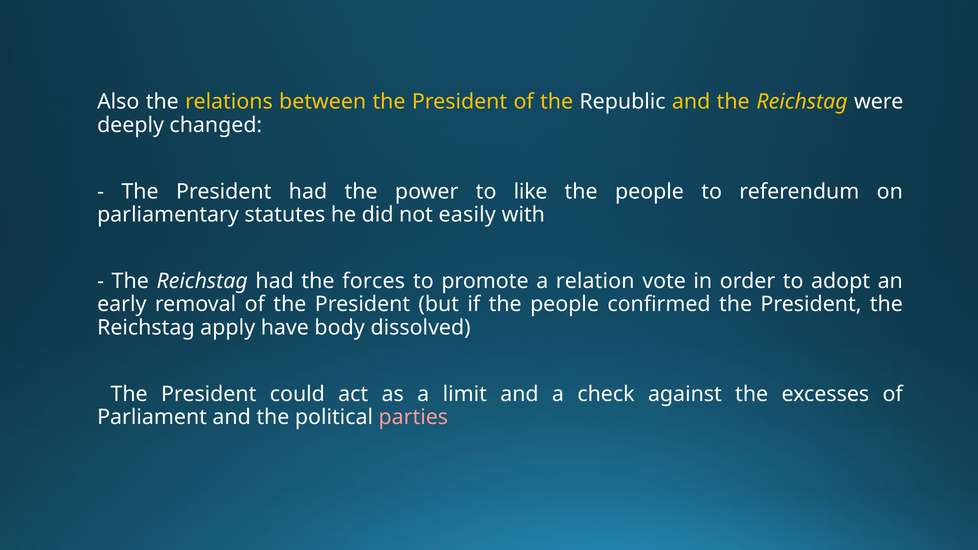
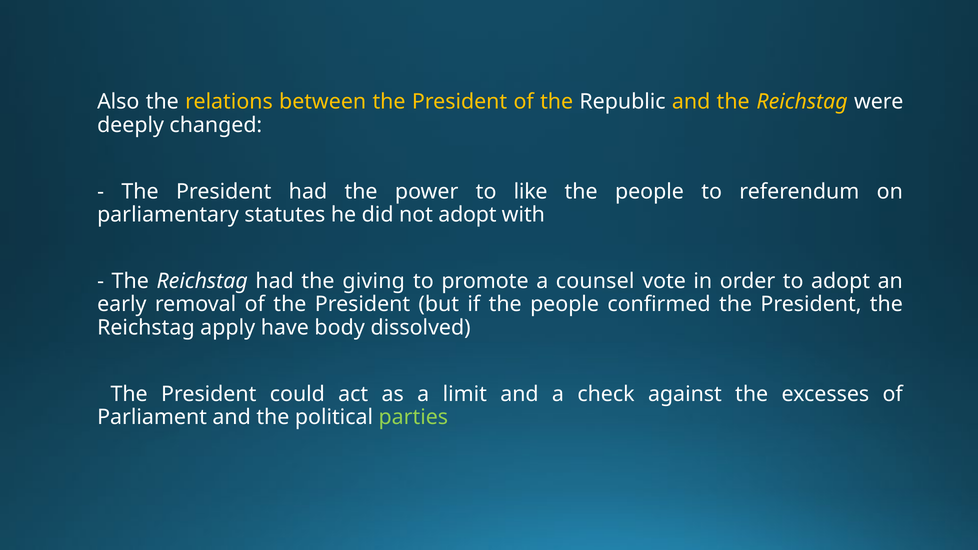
not easily: easily -> adopt (467, 215)
forces: forces -> giving (374, 281)
relation: relation -> counsel (595, 281)
parties colour: pink -> light green (413, 417)
